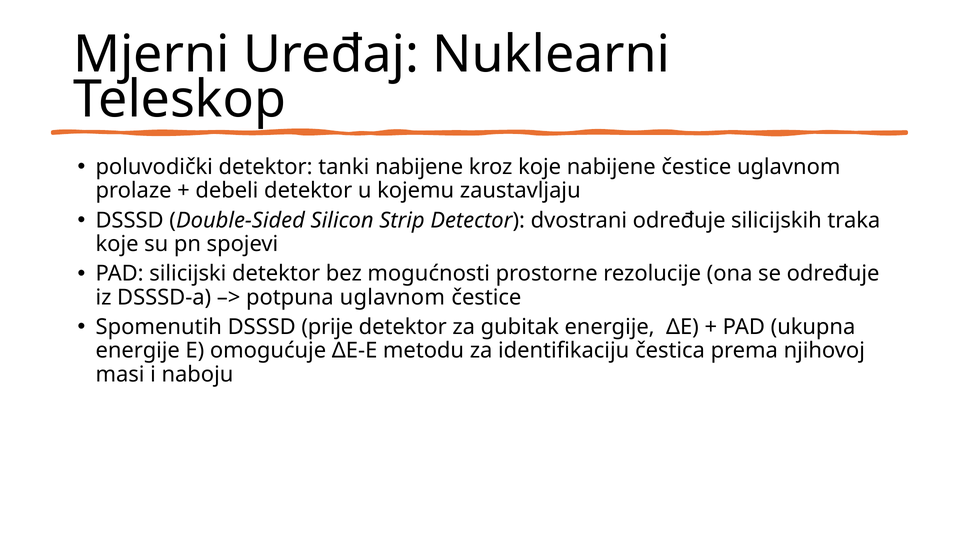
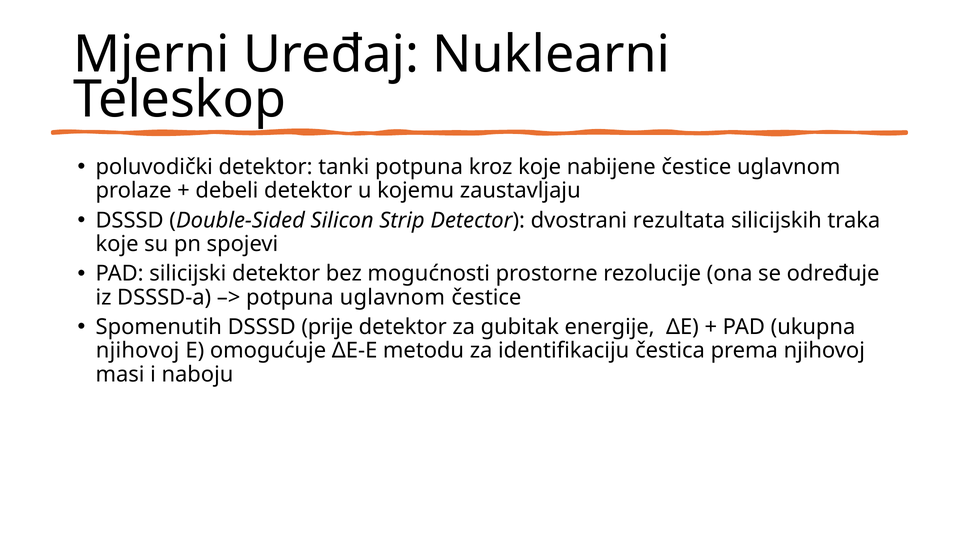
tanki nabijene: nabijene -> potpuna (419, 167)
dvostrani određuje: određuje -> rezultata (679, 220)
energije: energije -> njihovoj (138, 351)
